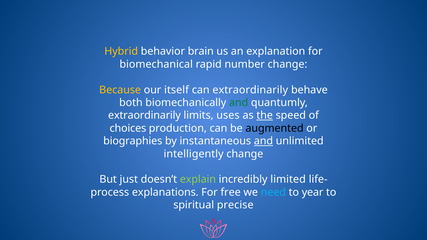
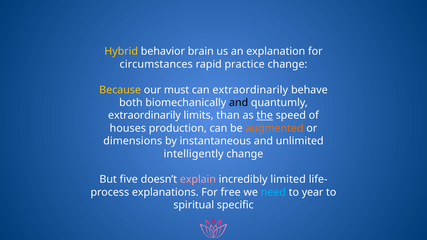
biomechanical: biomechanical -> circumstances (156, 64)
number: number -> practice (245, 64)
itself: itself -> must (177, 90)
and colour: green -> black (239, 103)
uses: uses -> than (228, 116)
choices: choices -> houses (128, 128)
augmented colour: black -> orange (275, 128)
biographies: biographies -> dimensions (133, 141)
and underline: present -> none (263, 141)
just: just -> five (129, 180)
explain colour: light green -> pink (198, 180)
precise: precise -> specific (235, 205)
